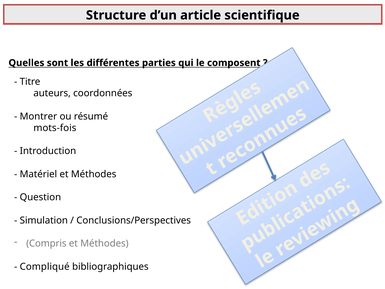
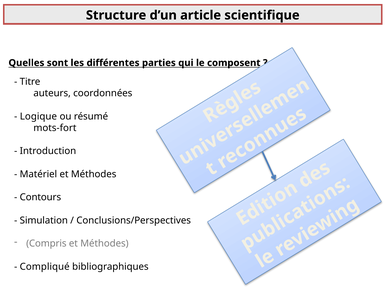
Montrer: Montrer -> Logique (38, 116)
mots-fois: mots-fois -> mots-fort (55, 128)
Question: Question -> Contours (40, 197)
